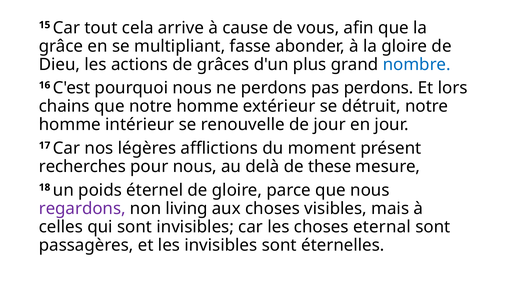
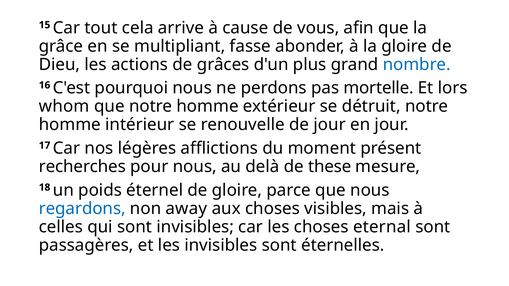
pas perdons: perdons -> mortelle (379, 88)
chains: chains -> whom (64, 106)
regardons colour: purple -> blue (82, 209)
living: living -> away (186, 209)
